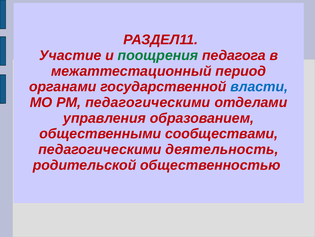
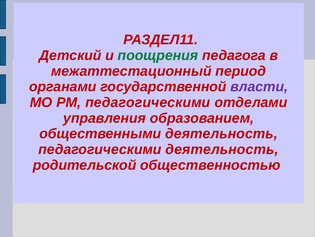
Участие: Участие -> Детский (70, 55)
власти colour: blue -> purple (259, 87)
общественными сообществами: сообществами -> деятельность (221, 133)
